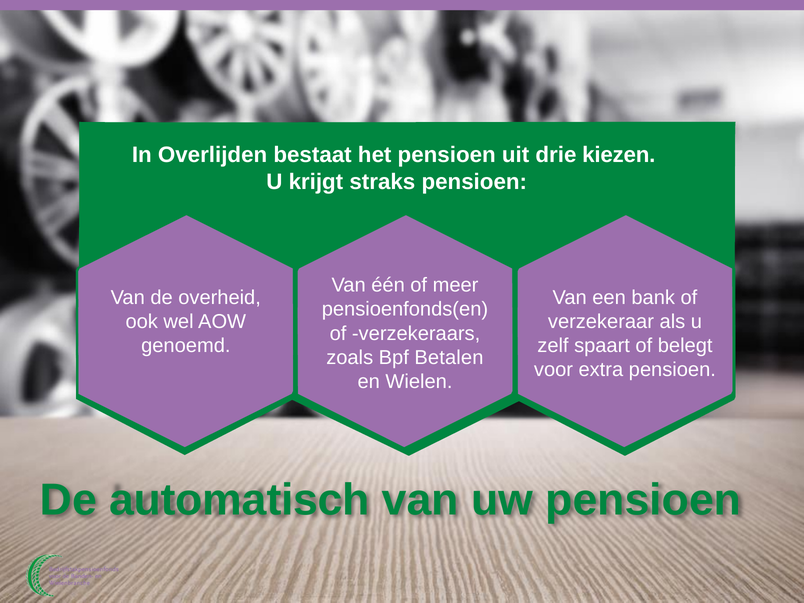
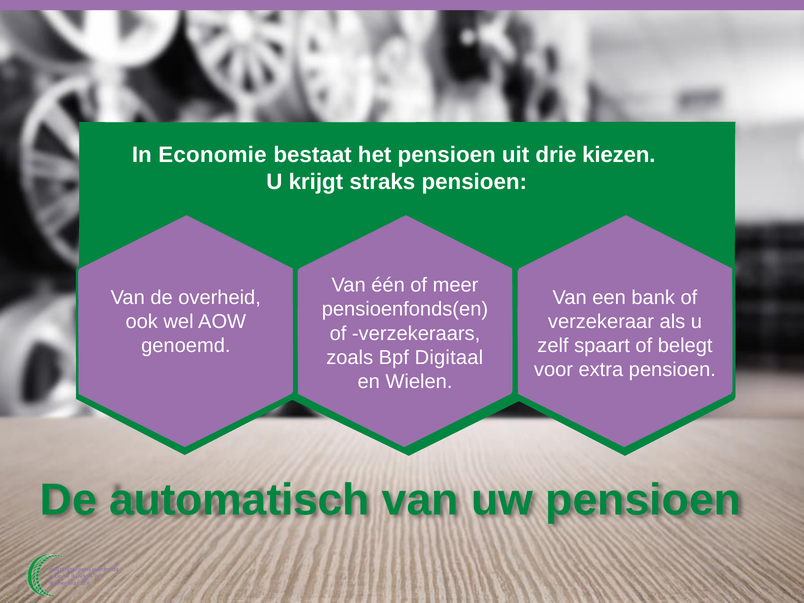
Overlijden: Overlijden -> Economie (212, 155)
Betalen: Betalen -> Digitaal (449, 358)
